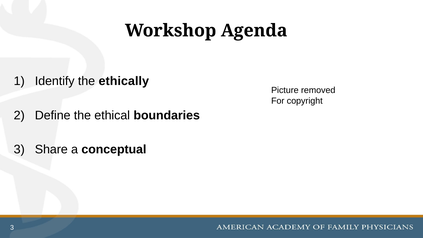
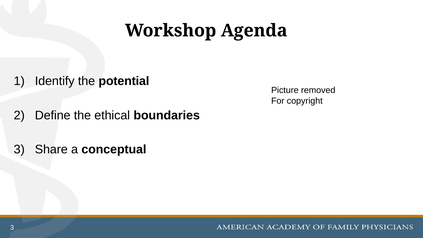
ethically: ethically -> potential (124, 81)
